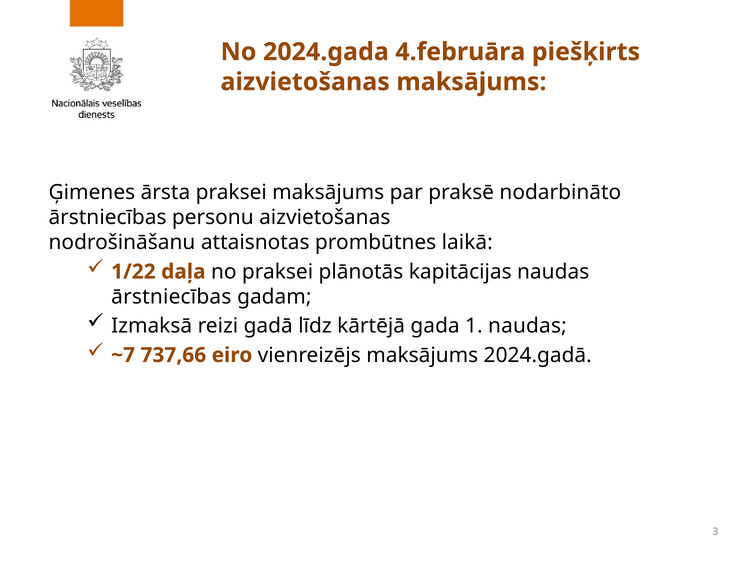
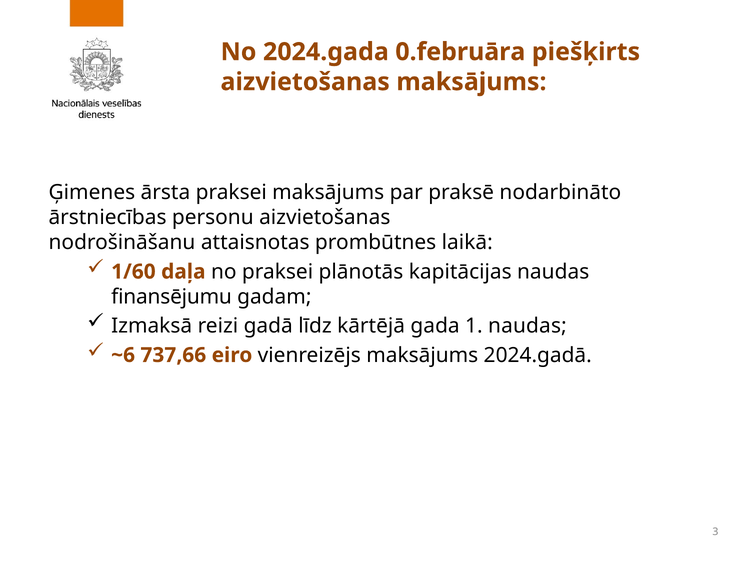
4.februāra: 4.februāra -> 0.februāra (460, 52)
1/22: 1/22 -> 1/60 (133, 272)
ārstniecības: ārstniecības -> finansējumu (172, 297)
~7: ~7 -> ~6 (123, 355)
